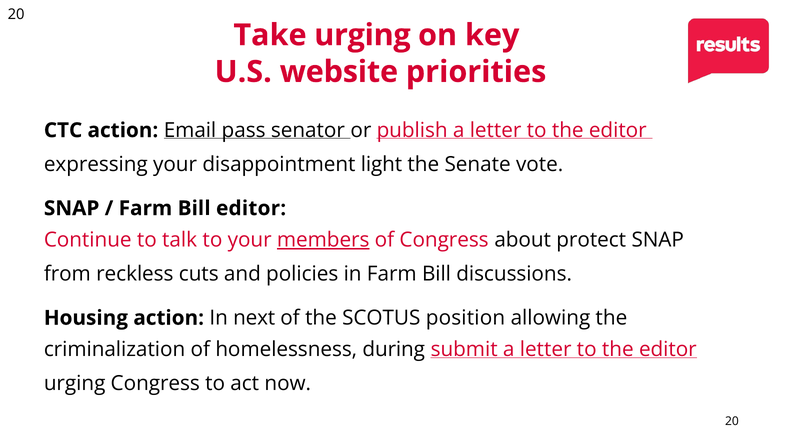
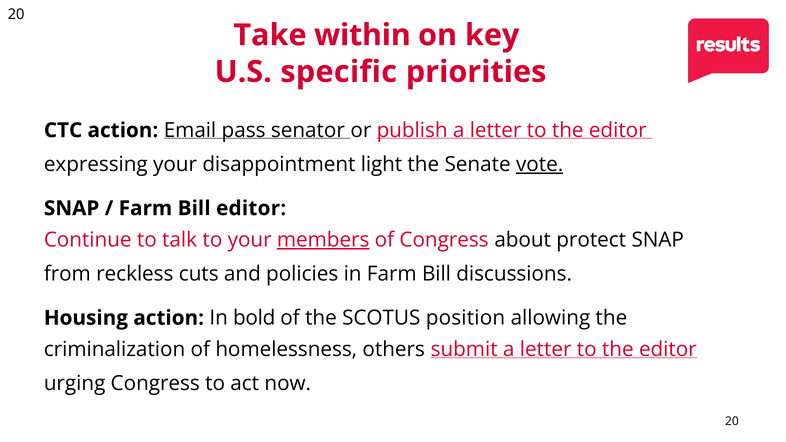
Take urging: urging -> within (362, 35)
website: website -> specific (339, 72)
vote underline: none -> present (540, 164)
next: next -> bold (254, 318)
during: during -> others (394, 350)
